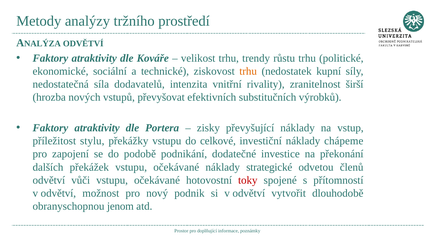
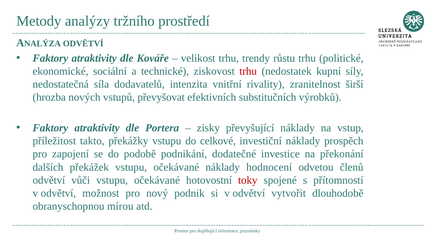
trhu colour: orange -> red (248, 71)
stylu: stylu -> takto (92, 141)
chápeme: chápeme -> prospěch (344, 141)
strategické: strategické -> hodnocení (269, 167)
jenom: jenom -> mírou (120, 206)
